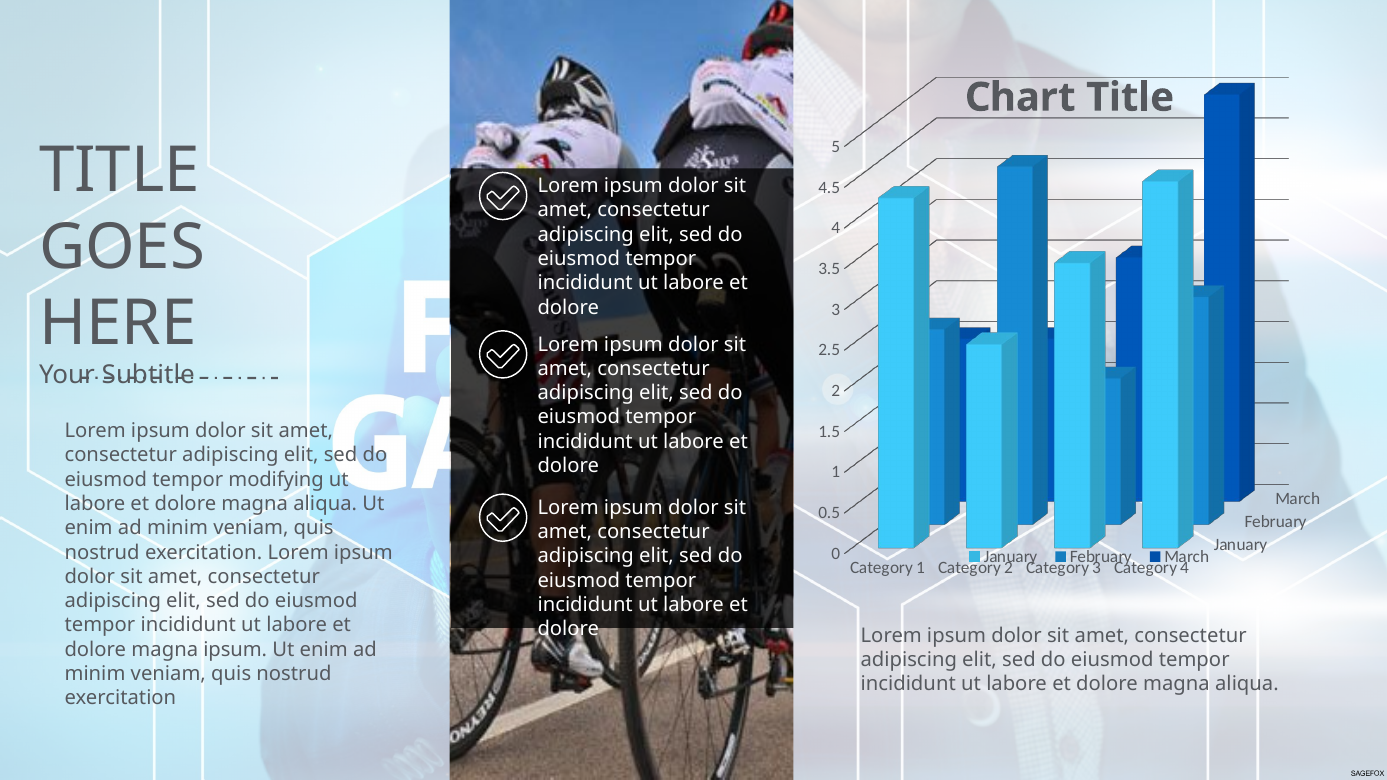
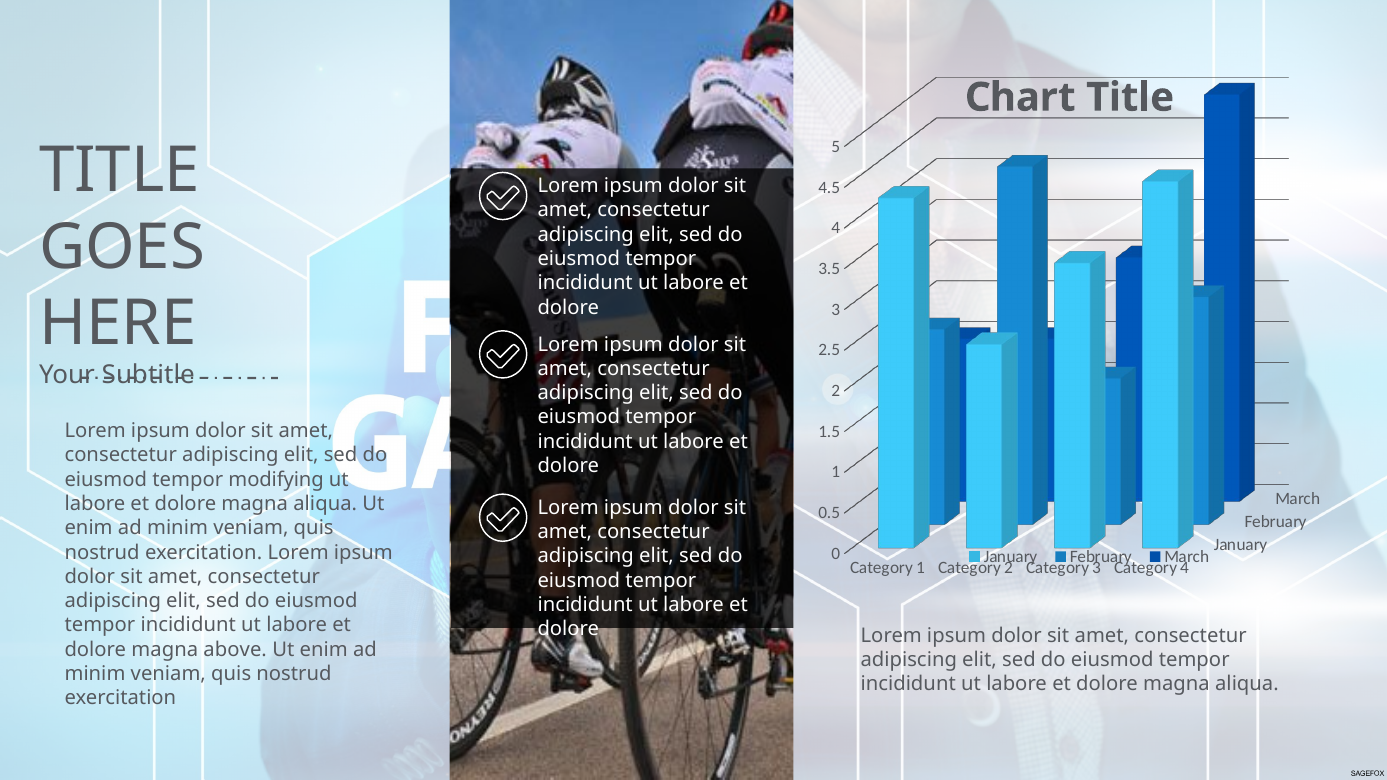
magna ipsum: ipsum -> above (235, 650)
